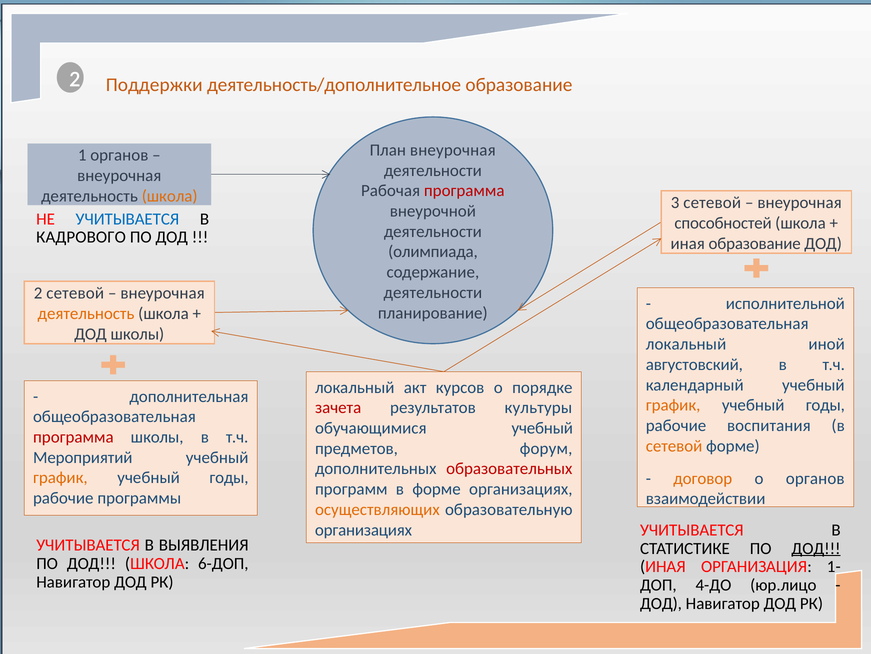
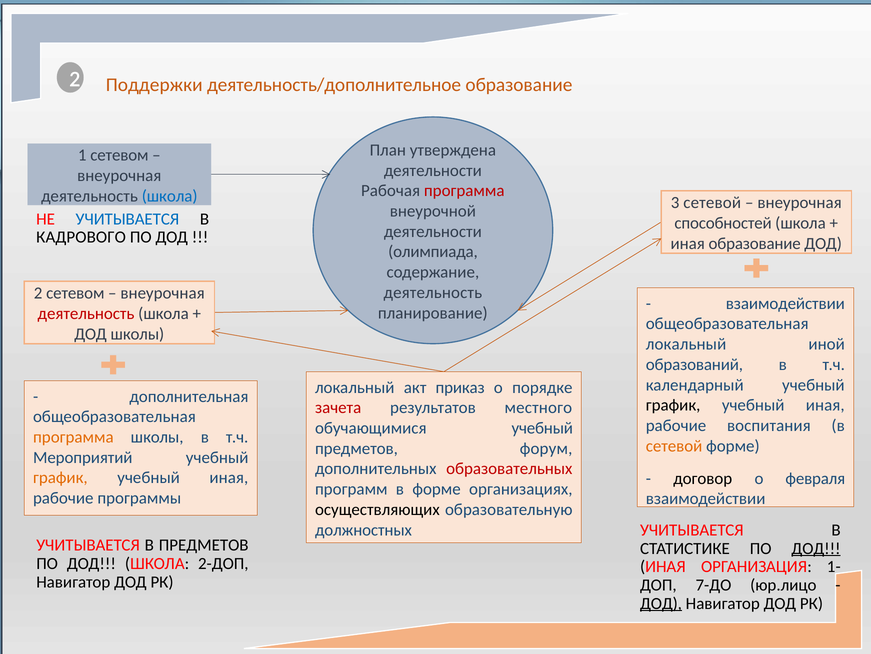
План внеурочная: внеурочная -> утверждена (453, 150)
1 органов: органов -> сетевом (119, 155)
школа colour: orange -> blue (170, 196)
деятельности: деятельности -> деятельность (433, 292)
2 сетевой: сетевой -> сетевом (75, 293)
исполнительной: исполнительной -> взаимодействии (785, 303)
деятельность colour: orange -> red (86, 313)
августовский: августовский -> образований (694, 364)
курсов: курсов -> приказ (460, 387)
график colour: orange -> black (673, 405)
годы: годы -> иная (825, 405)
культуры: культуры -> местного (538, 407)
программа colour: red -> orange (73, 437)
годы: годы -> иная (229, 477)
договор colour: orange -> black (703, 478)
о органов: органов -> февраля (815, 478)
осуществляющих colour: orange -> black (377, 509)
организациях: организациях -> должностных (363, 529)
В ВЫЯВЛЕНИЯ: ВЫЯВЛЕНИЯ -> ПРЕДМЕТОВ (204, 545)
6-ДОП: 6-ДОП -> 2-ДОП (223, 563)
4-ДО: 4-ДО -> 7-ДО (713, 584)
ДОД underline: none -> present (661, 603)
